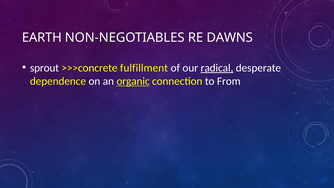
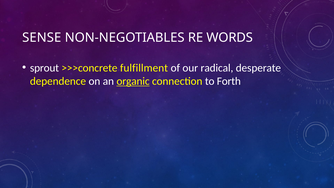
EARTH: EARTH -> SENSE (42, 38)
DAWNS: DAWNS -> WORDS (230, 38)
radical underline: present -> none (217, 68)
From: From -> Forth (229, 81)
